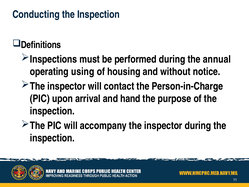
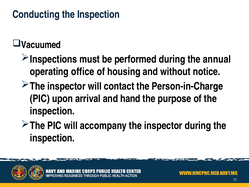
Definitions: Definitions -> Vacuumed (41, 45)
using: using -> office (83, 72)
